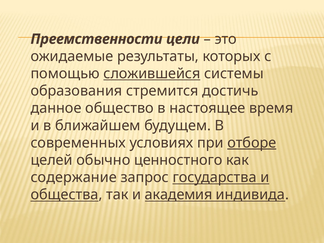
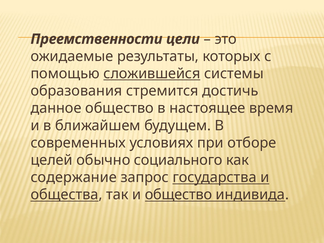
отборе underline: present -> none (252, 143)
ценностного: ценностного -> социального (178, 160)
и академия: академия -> общество (179, 195)
